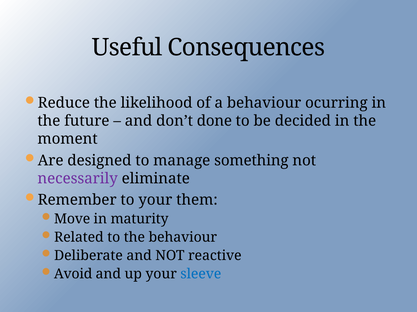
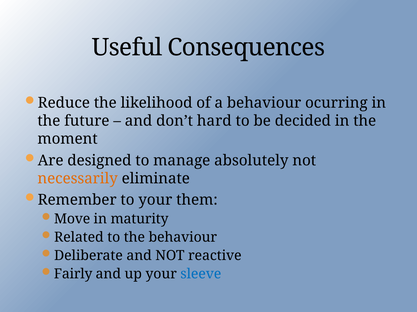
done: done -> hard (214, 121)
something: something -> absolutely (251, 161)
necessarily colour: purple -> orange (78, 179)
Avoid: Avoid -> Fairly (73, 275)
